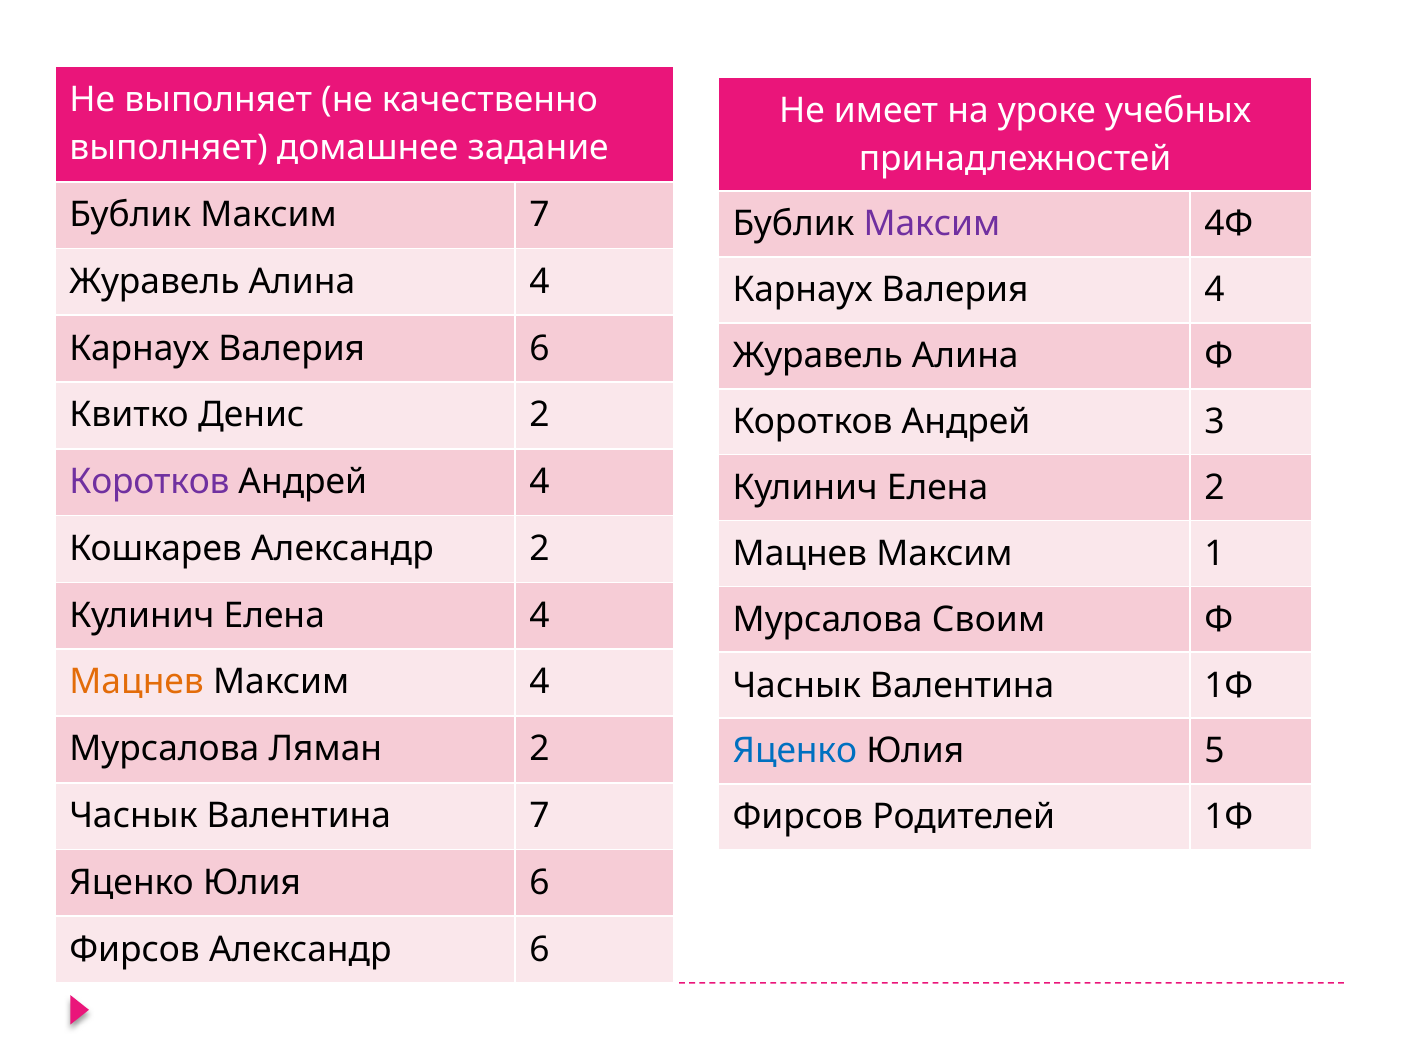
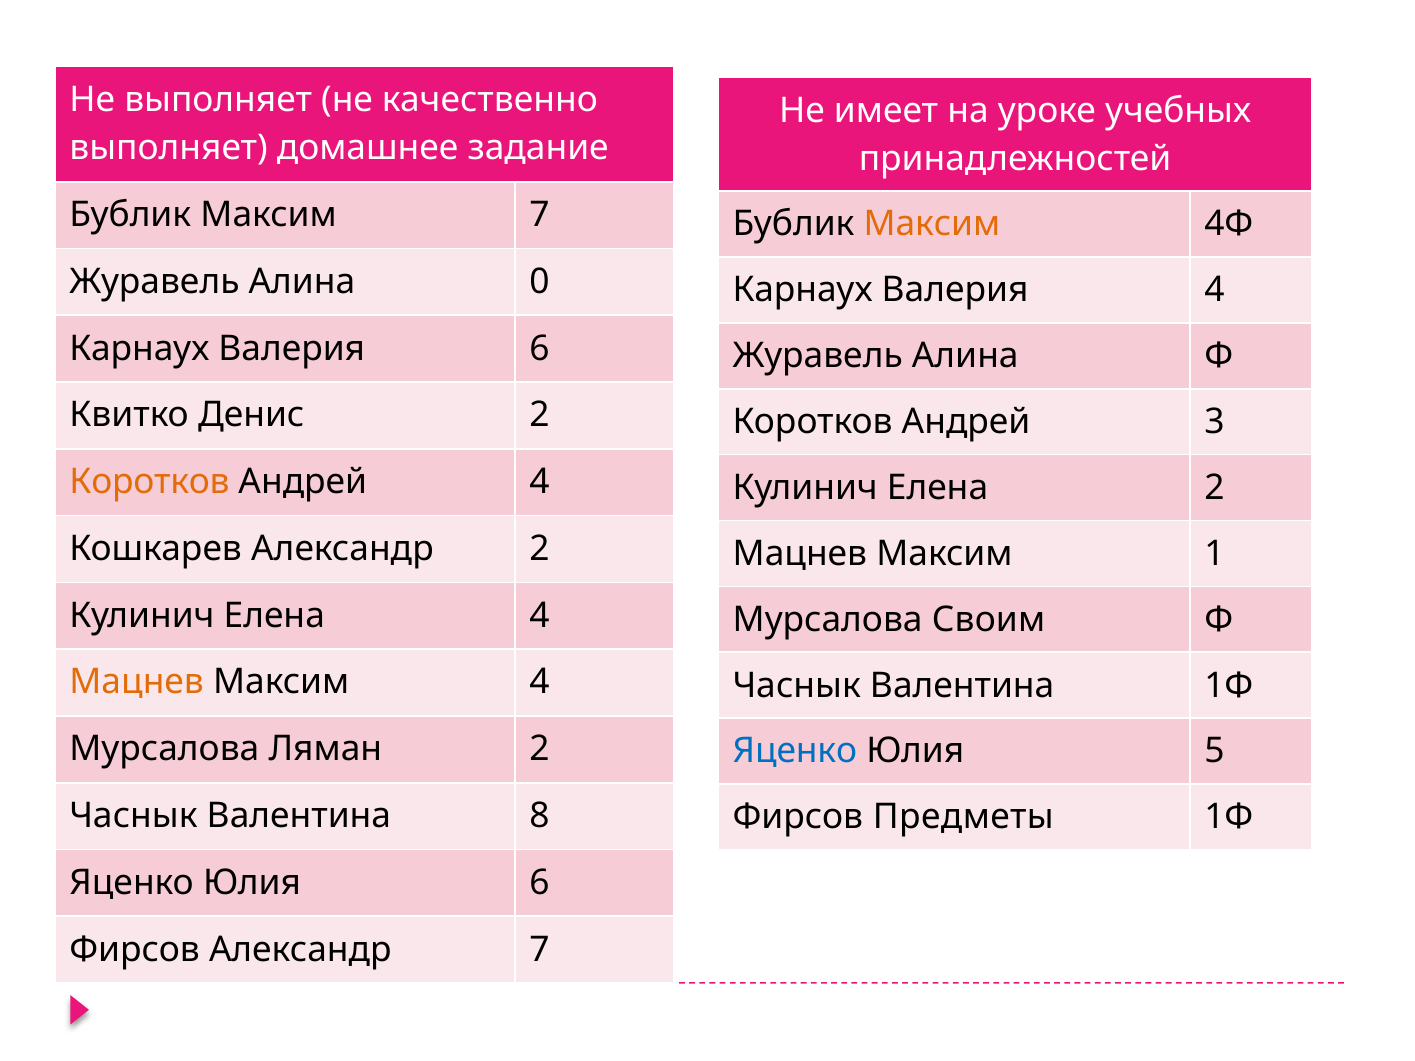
Максим colour: purple -> orange (932, 224)
Алина 4: 4 -> 0 (539, 282)
Коротков colour: purple -> orange (150, 482)
Валентина 7: 7 -> 8 (539, 816)
Родителей: Родителей -> Предметы (963, 817)
Александр 6: 6 -> 7 (539, 950)
